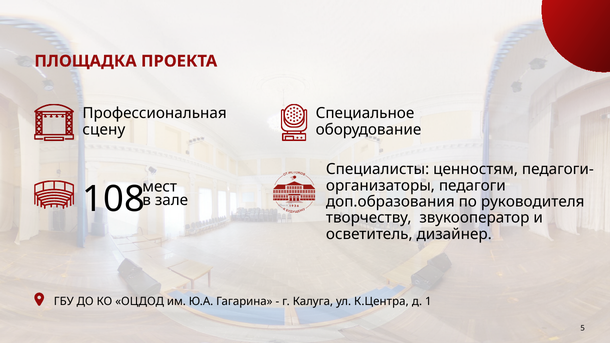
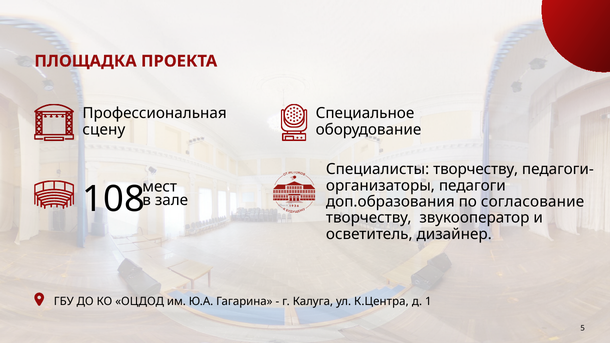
Специалисты ценностям: ценностям -> творчеству (476, 169)
руководителя: руководителя -> согласование (533, 202)
